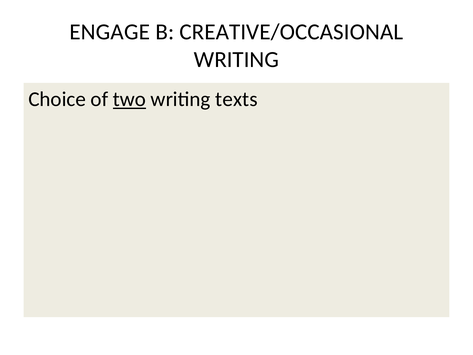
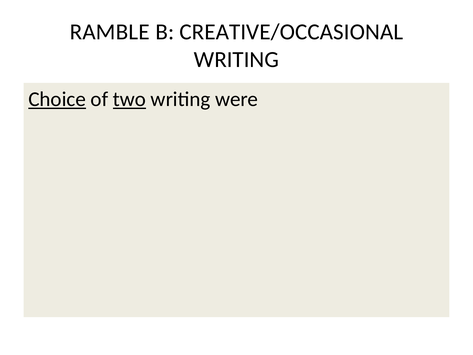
ENGAGE: ENGAGE -> RAMBLE (110, 32)
Choice underline: none -> present (57, 99)
texts: texts -> were (237, 99)
